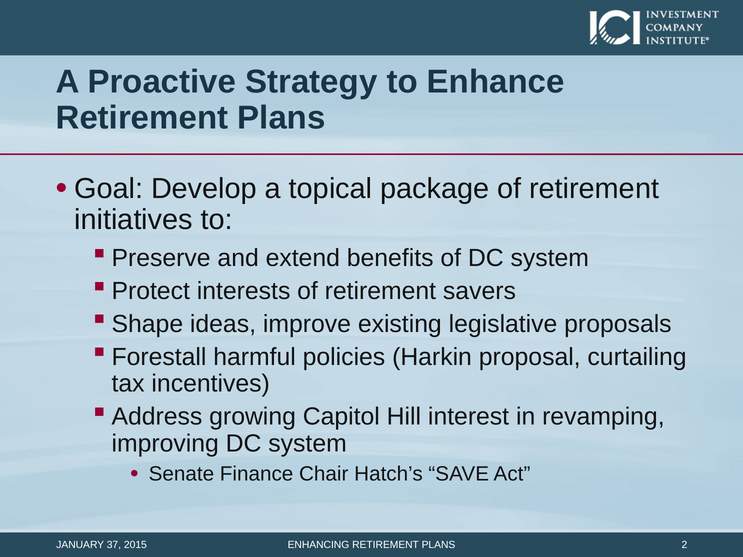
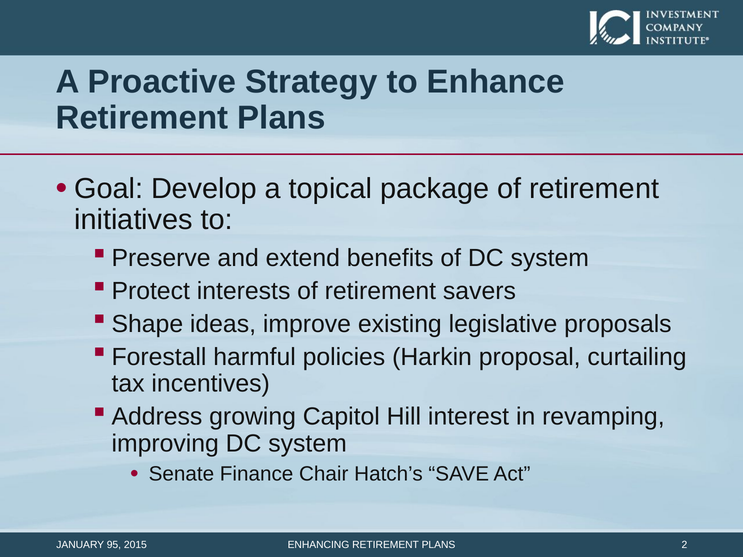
37: 37 -> 95 (114, 545)
